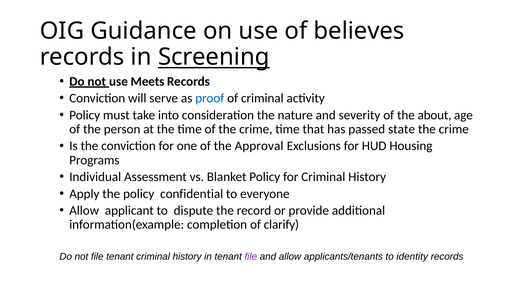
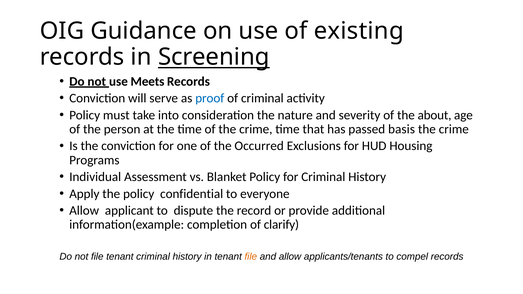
believes: believes -> existing (359, 31)
state: state -> basis (402, 129)
Approval: Approval -> Occurred (259, 146)
file colour: purple -> orange (251, 257)
identity: identity -> compel (412, 257)
